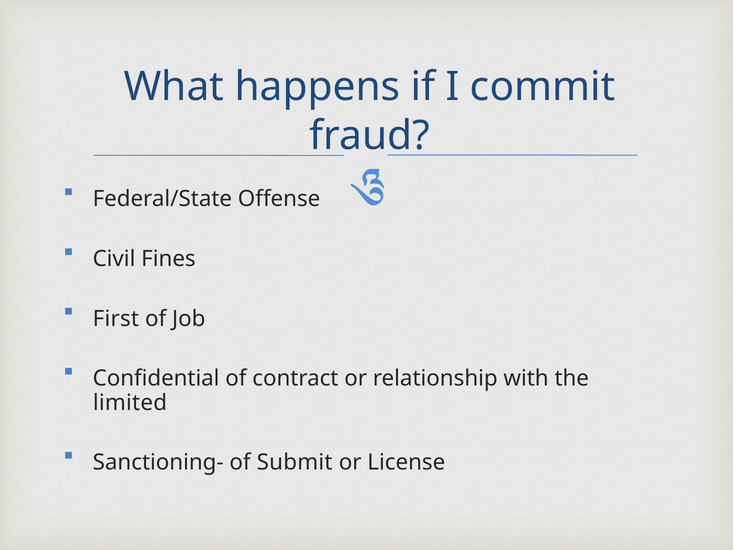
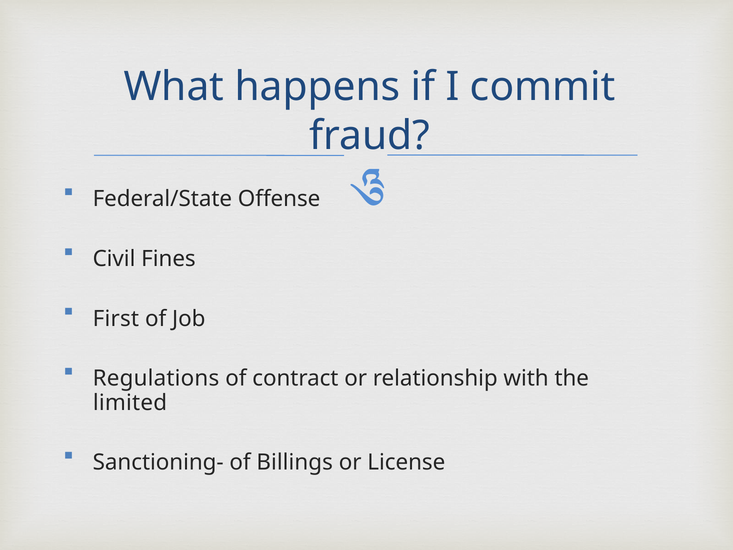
Confidential: Confidential -> Regulations (156, 378)
Submit: Submit -> Billings (295, 462)
